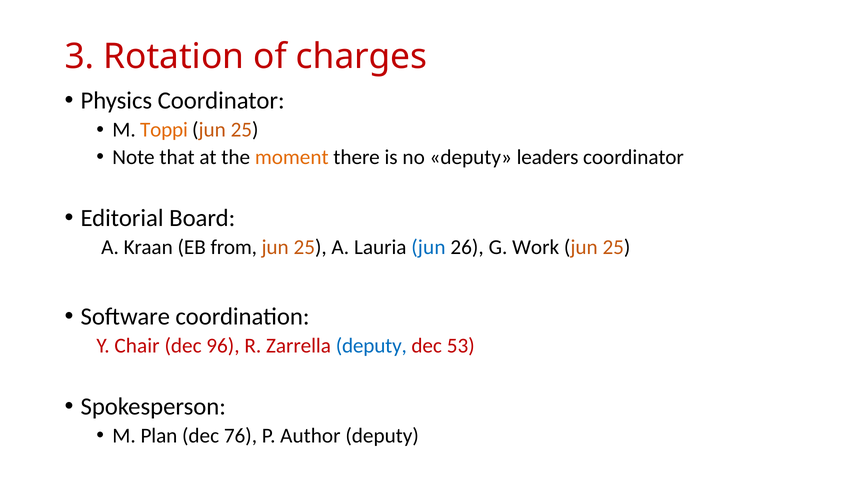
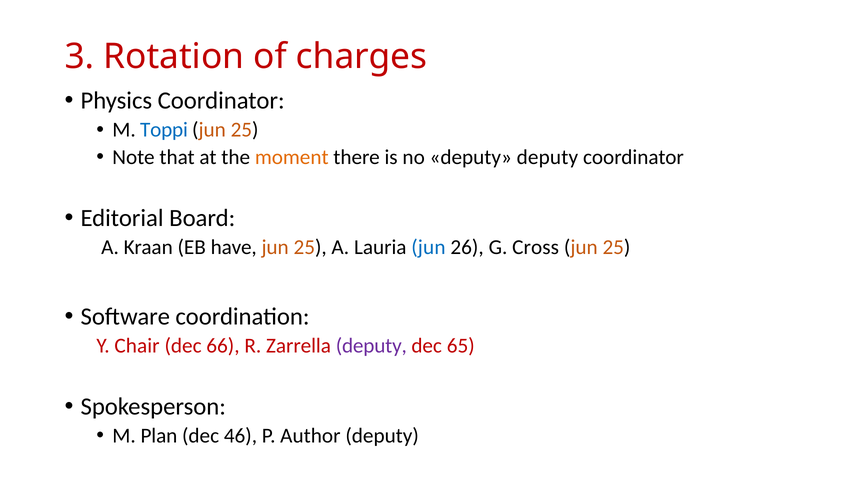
Toppi colour: orange -> blue (164, 130)
deputy leaders: leaders -> deputy (547, 157)
from: from -> have (234, 247)
Work: Work -> Cross (536, 247)
96: 96 -> 66 (223, 346)
deputy colour: blue -> purple (371, 346)
53: 53 -> 65 (461, 346)
76: 76 -> 46 (240, 436)
